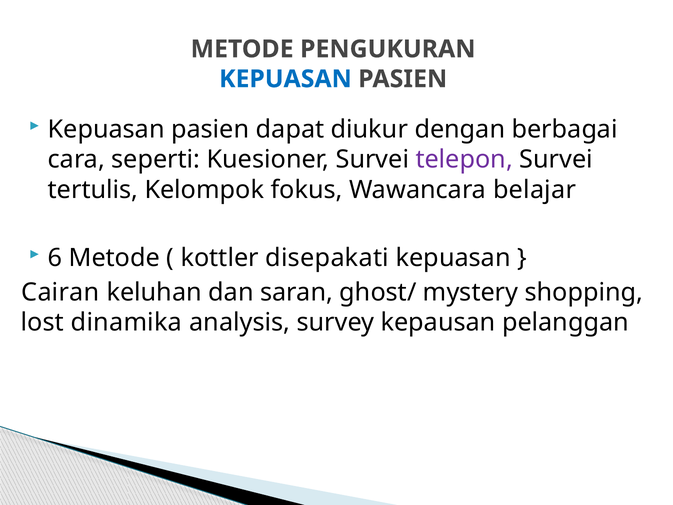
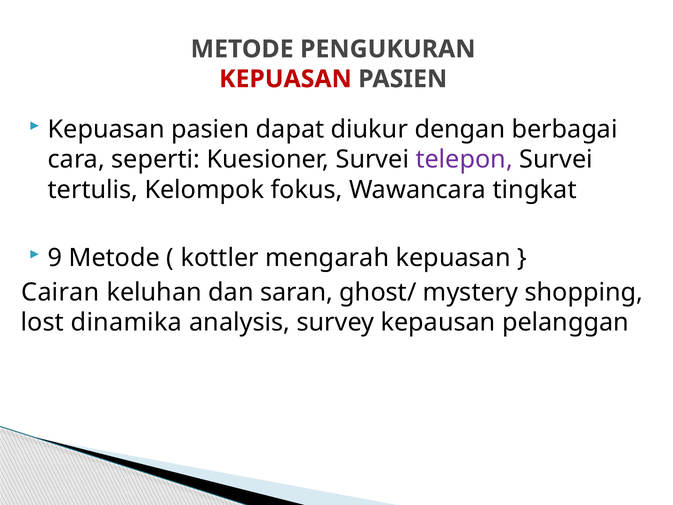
KEPUASAN colour: blue -> red (285, 79)
belajar: belajar -> tingkat (535, 190)
6: 6 -> 9 (55, 258)
disepakati: disepakati -> mengarah (327, 258)
